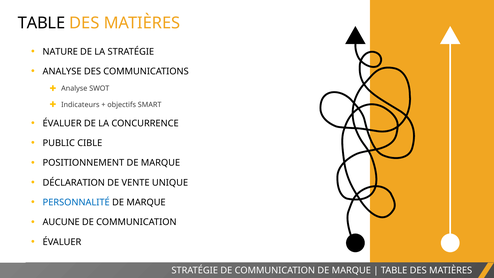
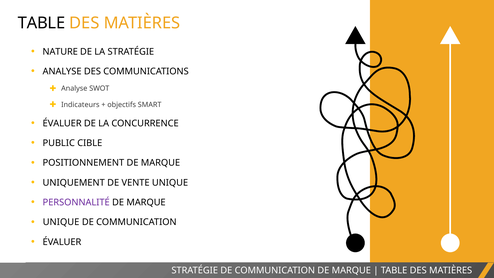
DÉCLARATION: DÉCLARATION -> UNIQUEMENT (74, 183)
PERSONNALITÉ colour: blue -> purple (76, 202)
AUCUNE: AUCUNE -> UNIQUE (61, 222)
